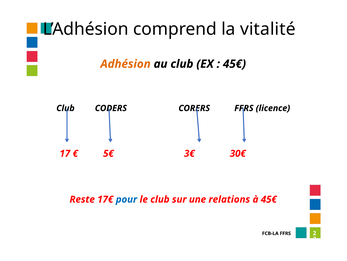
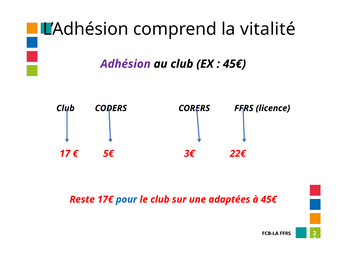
Adhésion colour: orange -> purple (126, 64)
30€: 30€ -> 22€ (238, 153)
relations: relations -> adaptées (229, 199)
